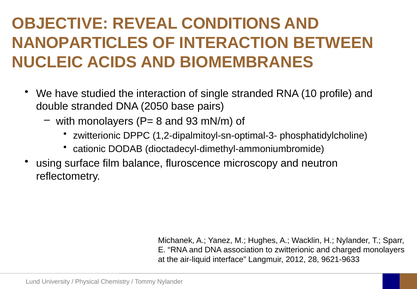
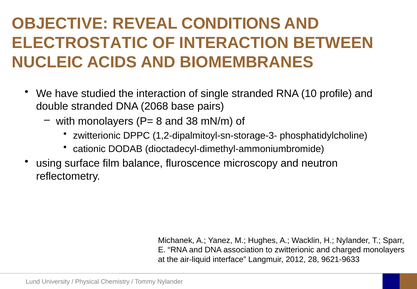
NANOPARTICLES: NANOPARTICLES -> ELECTROSTATIC (80, 43)
2050: 2050 -> 2068 (154, 106)
93: 93 -> 38 (192, 121)
1,2-dipalmitoyl-sn-optimal-3-: 1,2-dipalmitoyl-sn-optimal-3- -> 1,2-dipalmitoyl-sn-storage-3- (215, 135)
